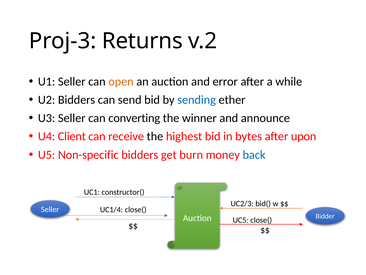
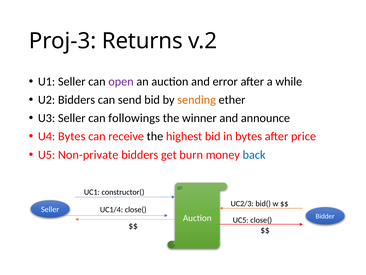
open colour: orange -> purple (121, 81)
sending colour: blue -> orange (197, 100)
converting: converting -> followings (134, 118)
U4 Client: Client -> Bytes (72, 136)
upon: upon -> price (304, 136)
Non-specific: Non-specific -> Non-private (88, 154)
